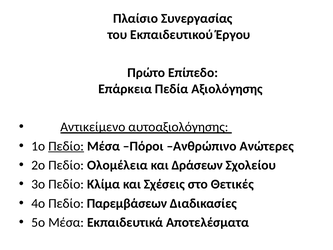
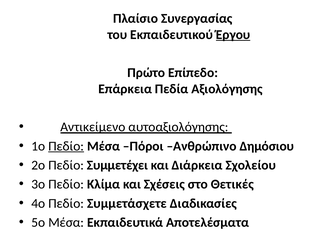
Έργου underline: none -> present (233, 35)
Ανώτερες: Ανώτερες -> Δημόσιου (267, 146)
Ολομέλεια: Ολομέλεια -> Συμμετέχει (117, 165)
Δράσεων: Δράσεων -> Διάρκεια (197, 165)
Παρεμβάσεων: Παρεμβάσεων -> Συμμετάσχετε (127, 203)
